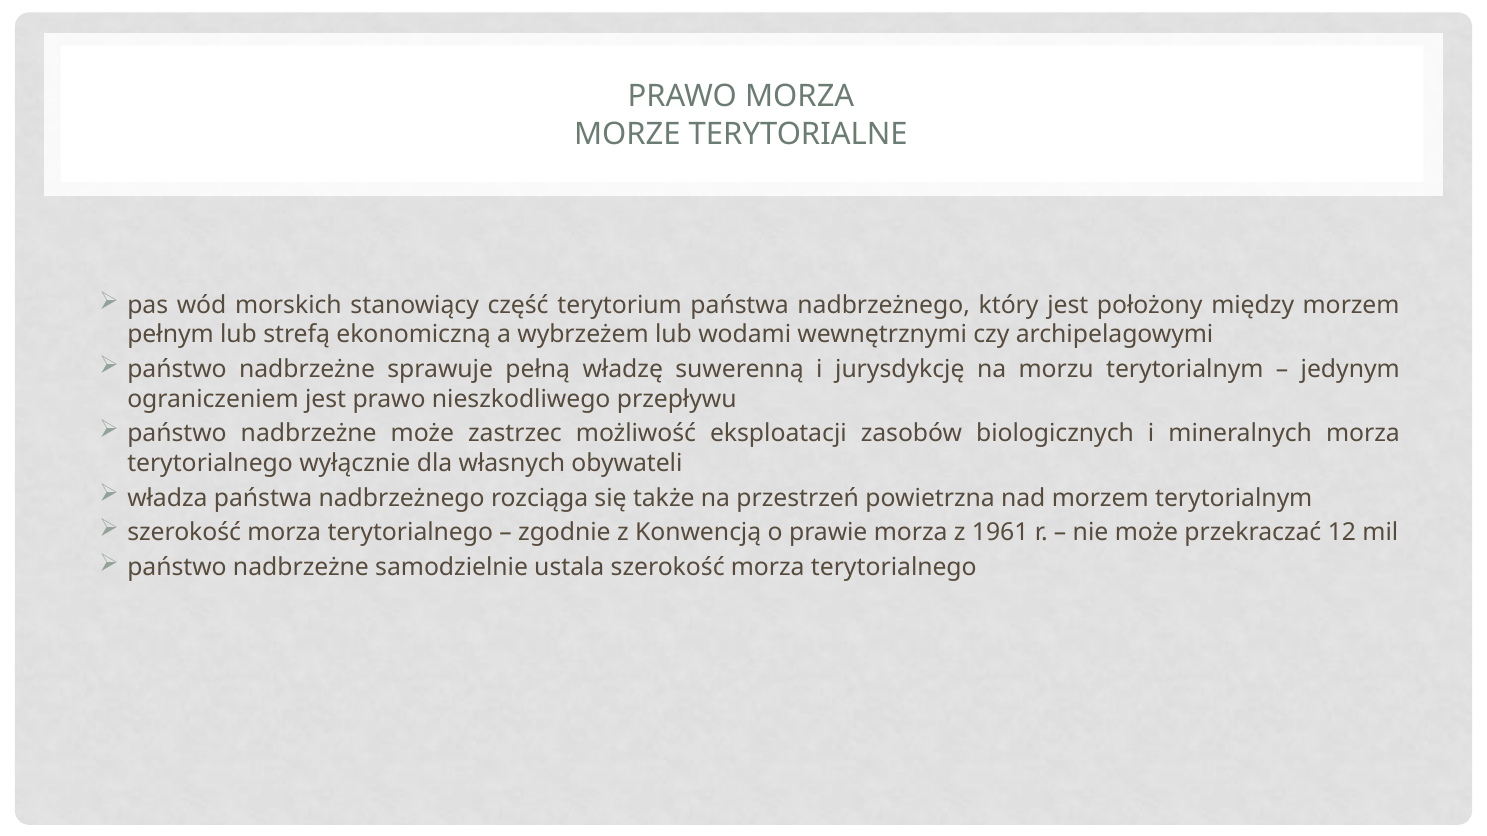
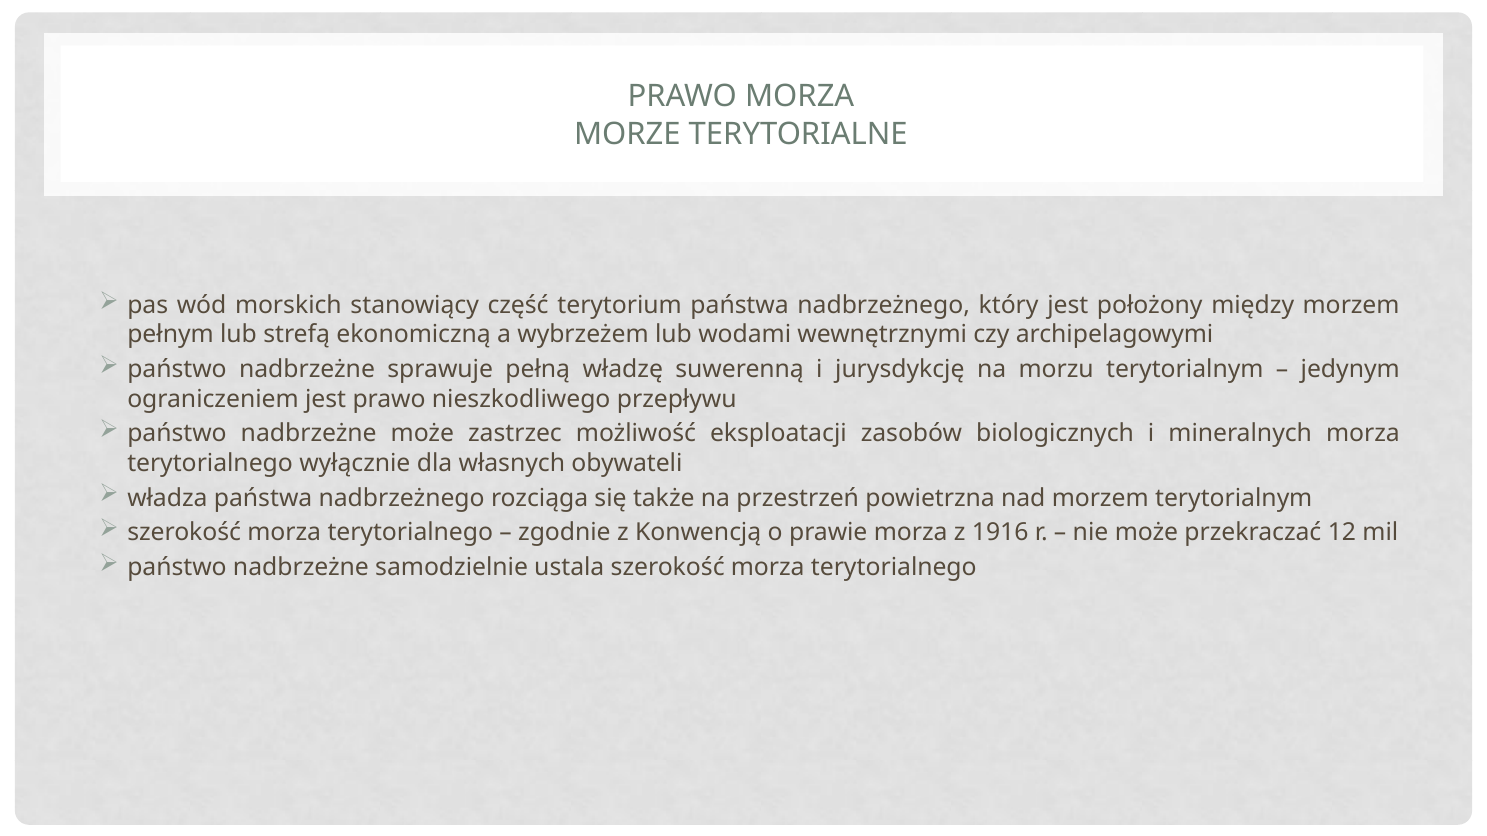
1961: 1961 -> 1916 (1000, 533)
